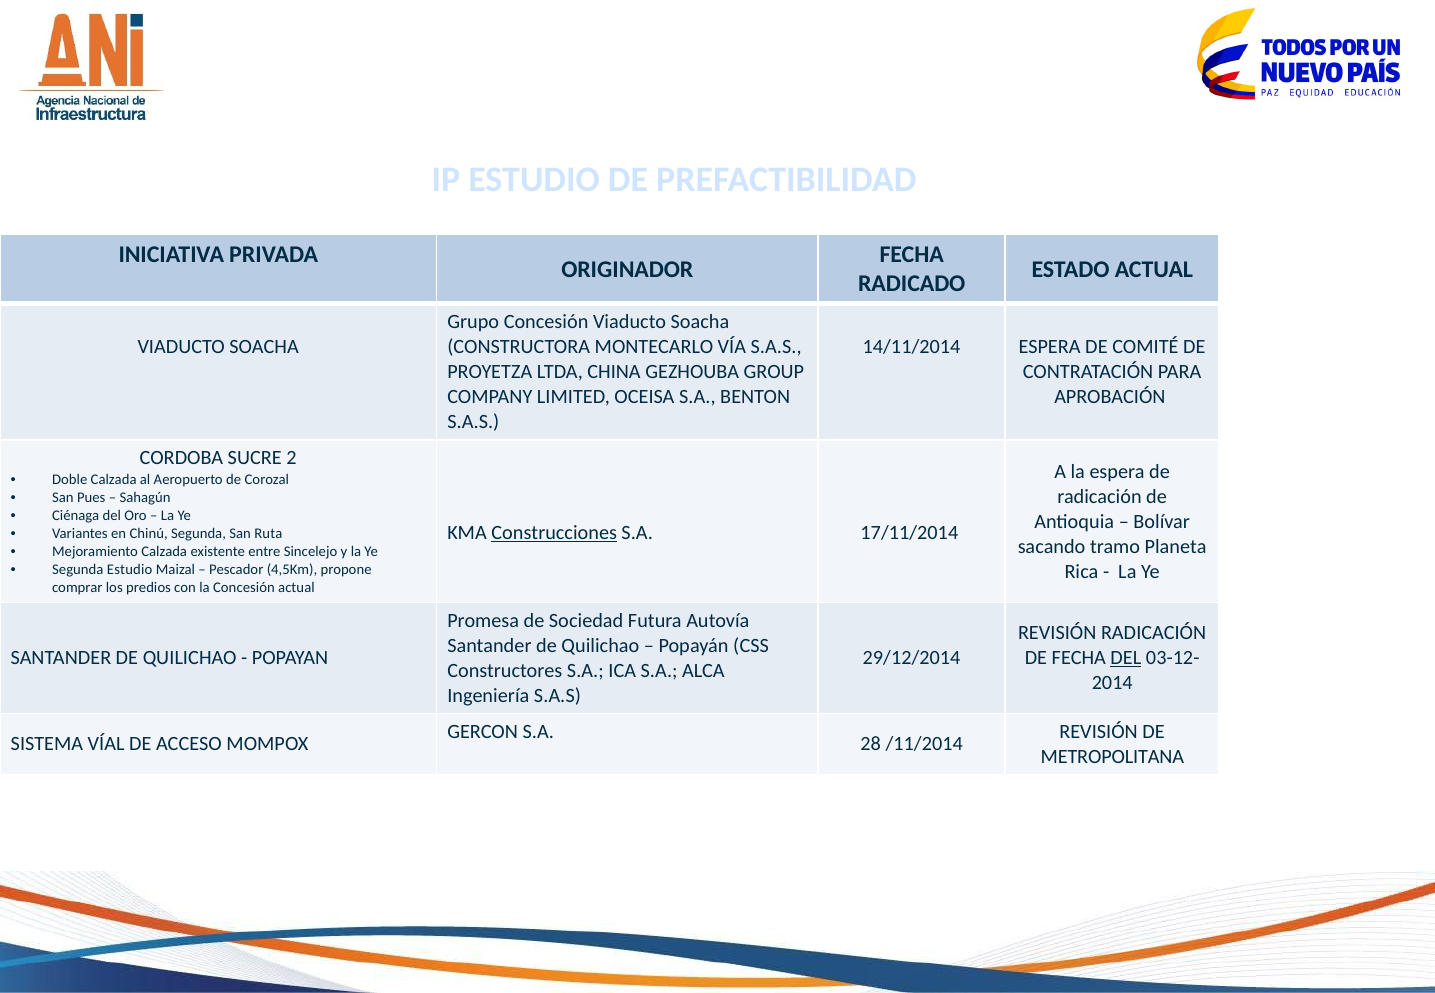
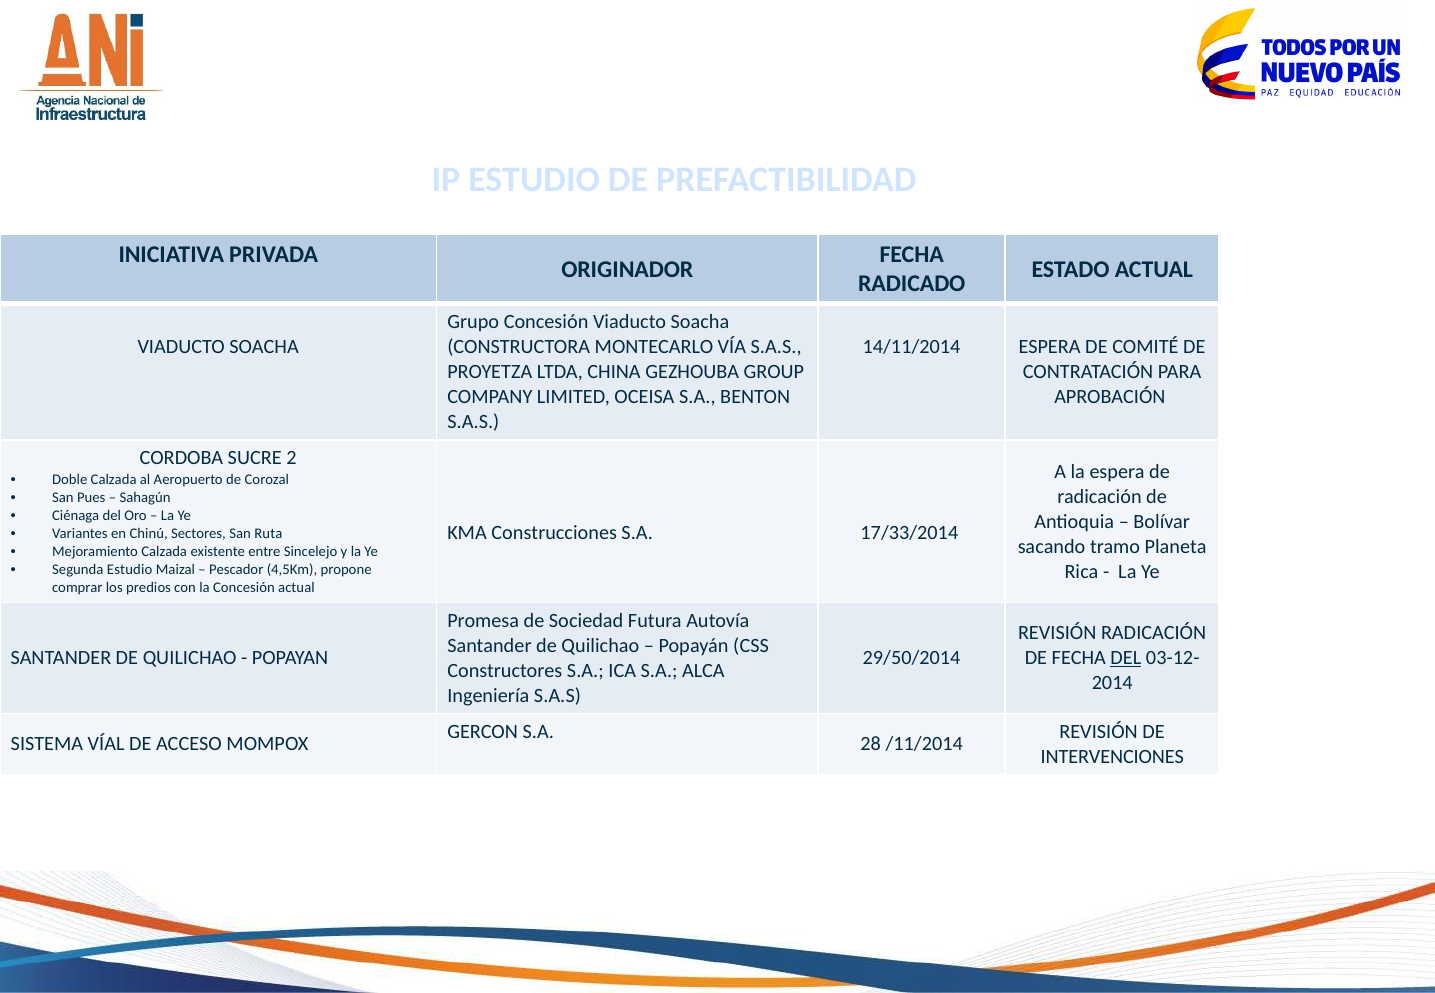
Construcciones underline: present -> none (554, 533)
17/11/2014: 17/11/2014 -> 17/33/2014 (909, 533)
Chinú Segunda: Segunda -> Sectores (199, 534)
29/12/2014: 29/12/2014 -> 29/50/2014 (912, 658)
METROPOLITANA: METROPOLITANA -> INTERVENCIONES (1112, 757)
